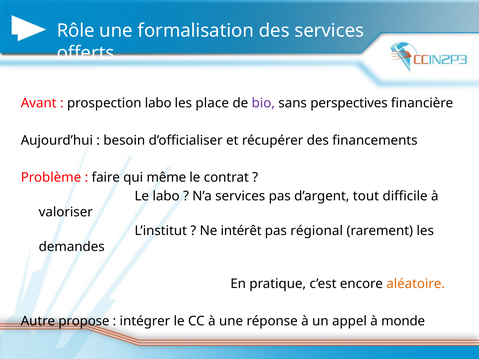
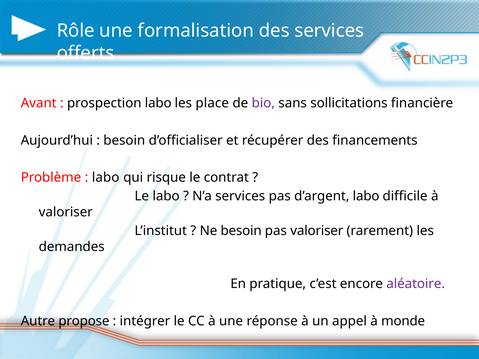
perspectives: perspectives -> sollicitations (349, 103)
faire: faire -> labo (106, 178)
même: même -> risque (166, 178)
d’argent tout: tout -> labo (366, 196)
Ne intérêt: intérêt -> besoin (241, 231)
pas régional: régional -> valoriser (317, 231)
aléatoire colour: orange -> purple (416, 284)
